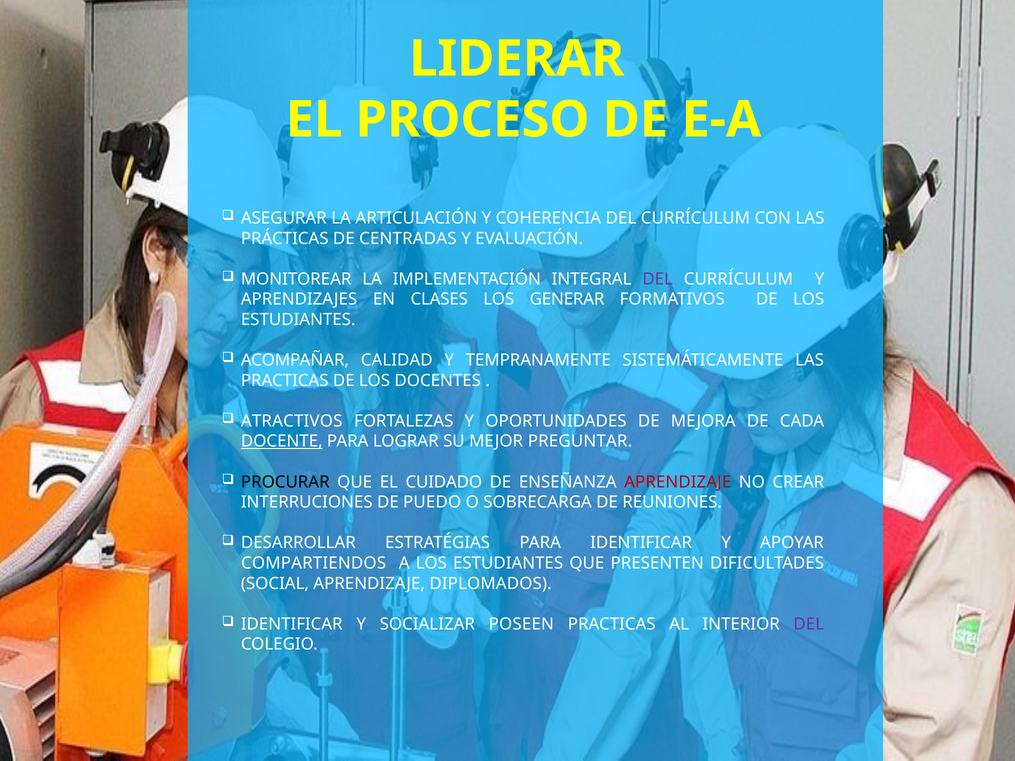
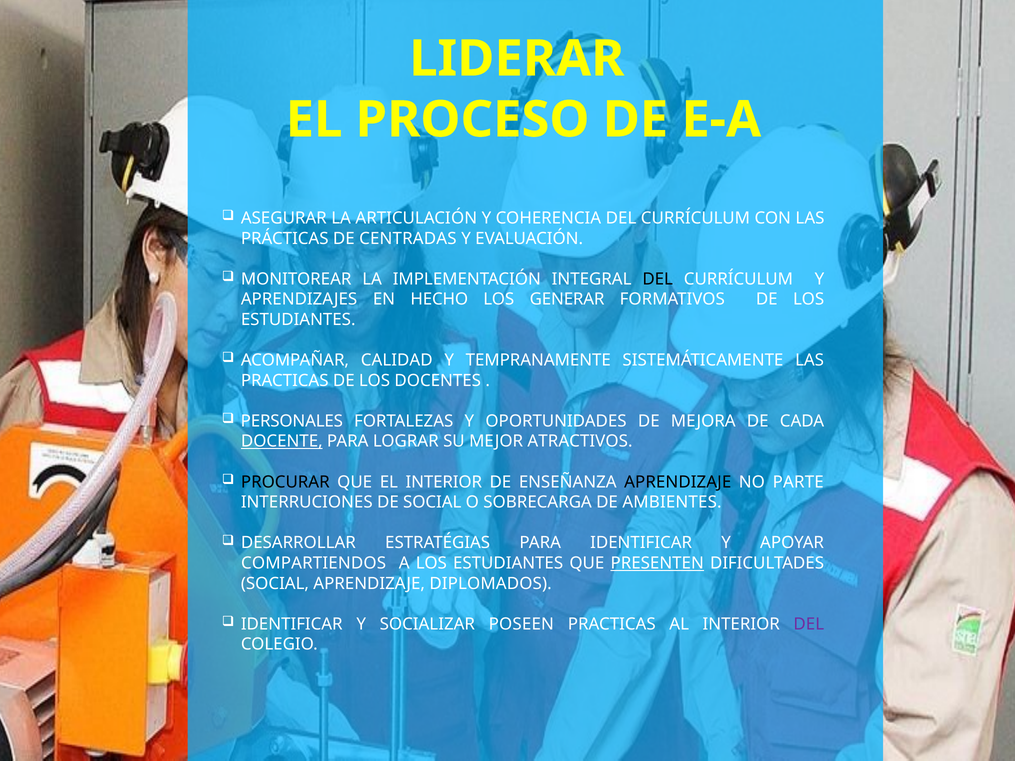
DEL colour: purple -> black (658, 279)
CLASES: CLASES -> HECHO (439, 299)
ATRACTIVOS: ATRACTIVOS -> PERSONALES (292, 421)
PREGUNTAR: PREGUNTAR -> ATRACTIVOS (580, 442)
EL CUIDADO: CUIDADO -> INTERIOR (444, 482)
APRENDIZAJE colour: red -> black (678, 482)
CREAR: CREAR -> PARTE (798, 482)
DE PUEDO: PUEDO -> SOCIAL (432, 502)
REUNIONES: REUNIONES -> AMBIENTES (672, 502)
PRESENTEN underline: none -> present (657, 563)
